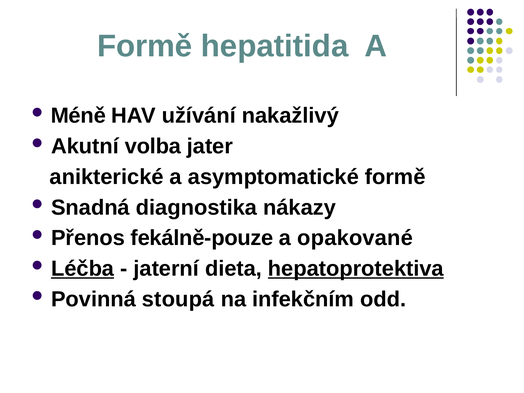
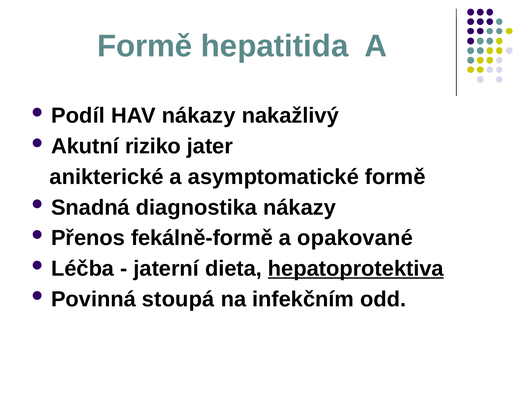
Méně: Méně -> Podíl (78, 116)
HAV užívání: užívání -> nákazy (199, 116)
volba: volba -> riziko (153, 146)
fekálně-pouze: fekálně-pouze -> fekálně-formě (202, 238)
Léčba underline: present -> none (83, 269)
